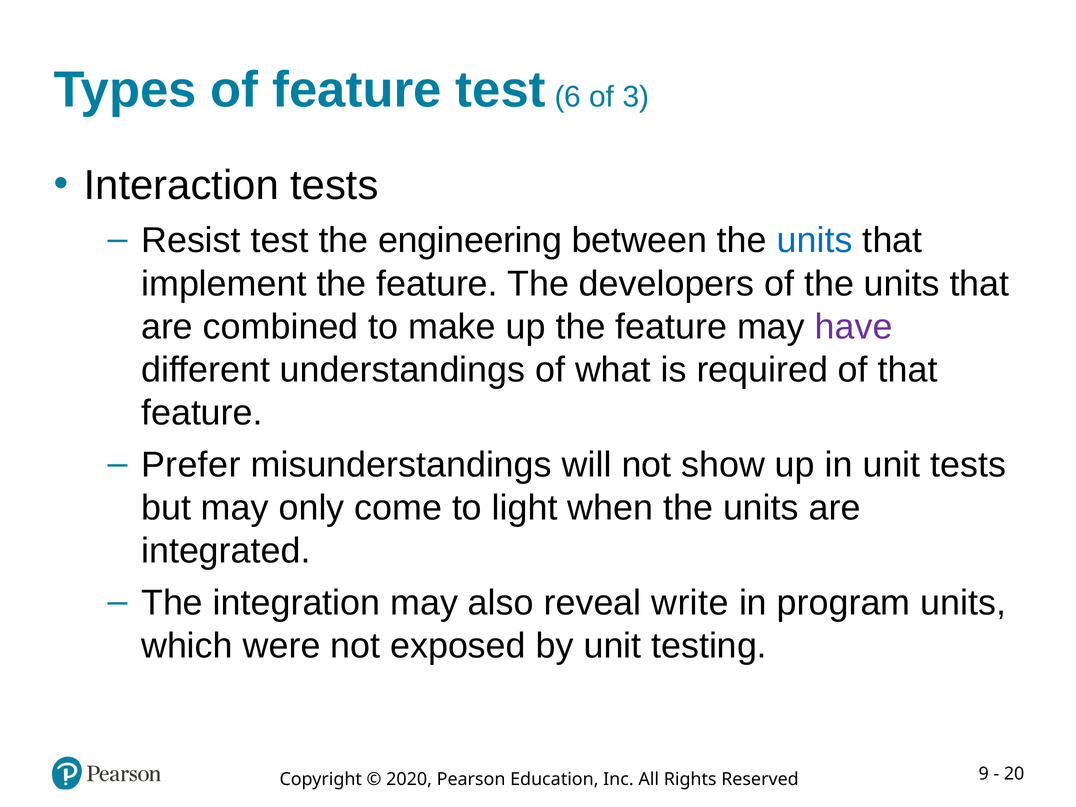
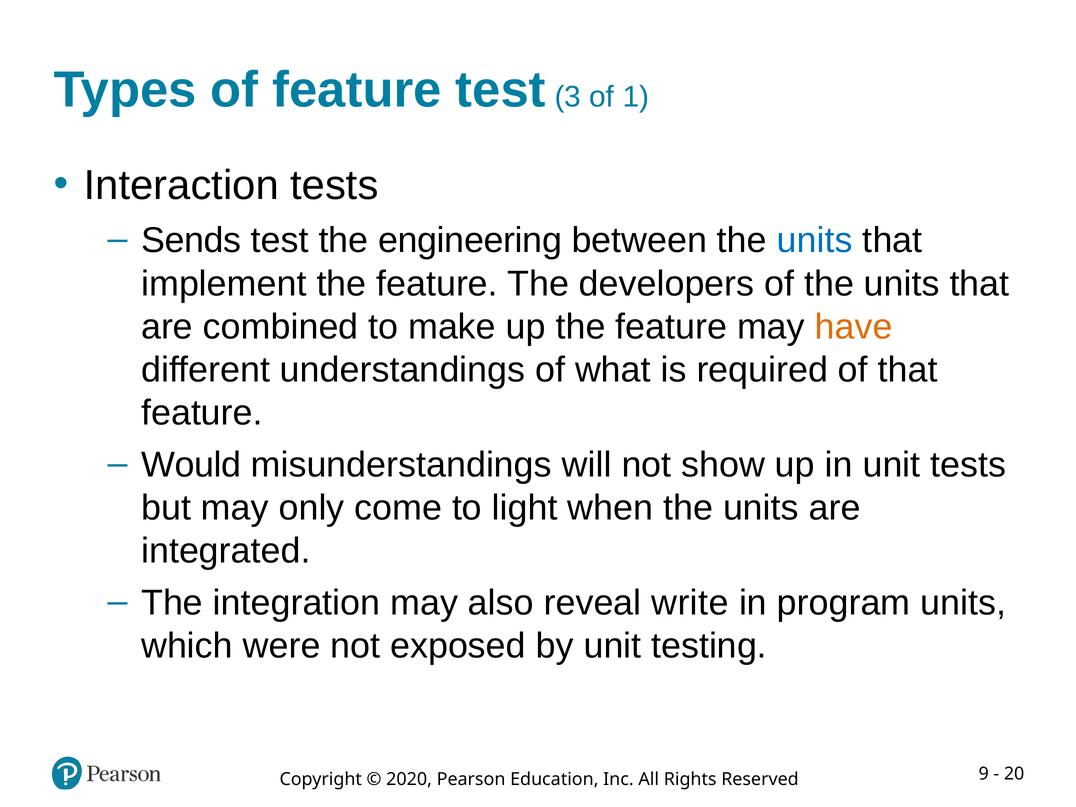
6: 6 -> 3 (568, 97)
3: 3 -> 1 (636, 97)
Resist: Resist -> Sends (191, 241)
have colour: purple -> orange (854, 327)
Prefer: Prefer -> Would (191, 465)
